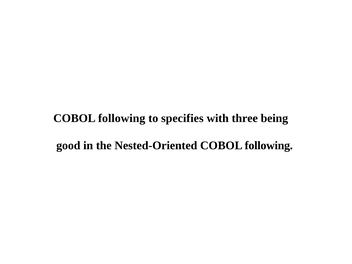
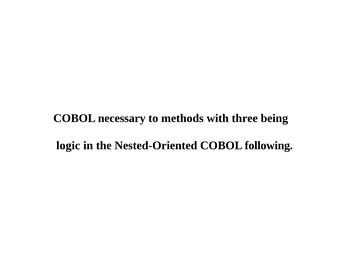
following: following -> necessary (122, 118)
specifies: specifies -> methods (182, 118)
good: good -> logic (68, 146)
